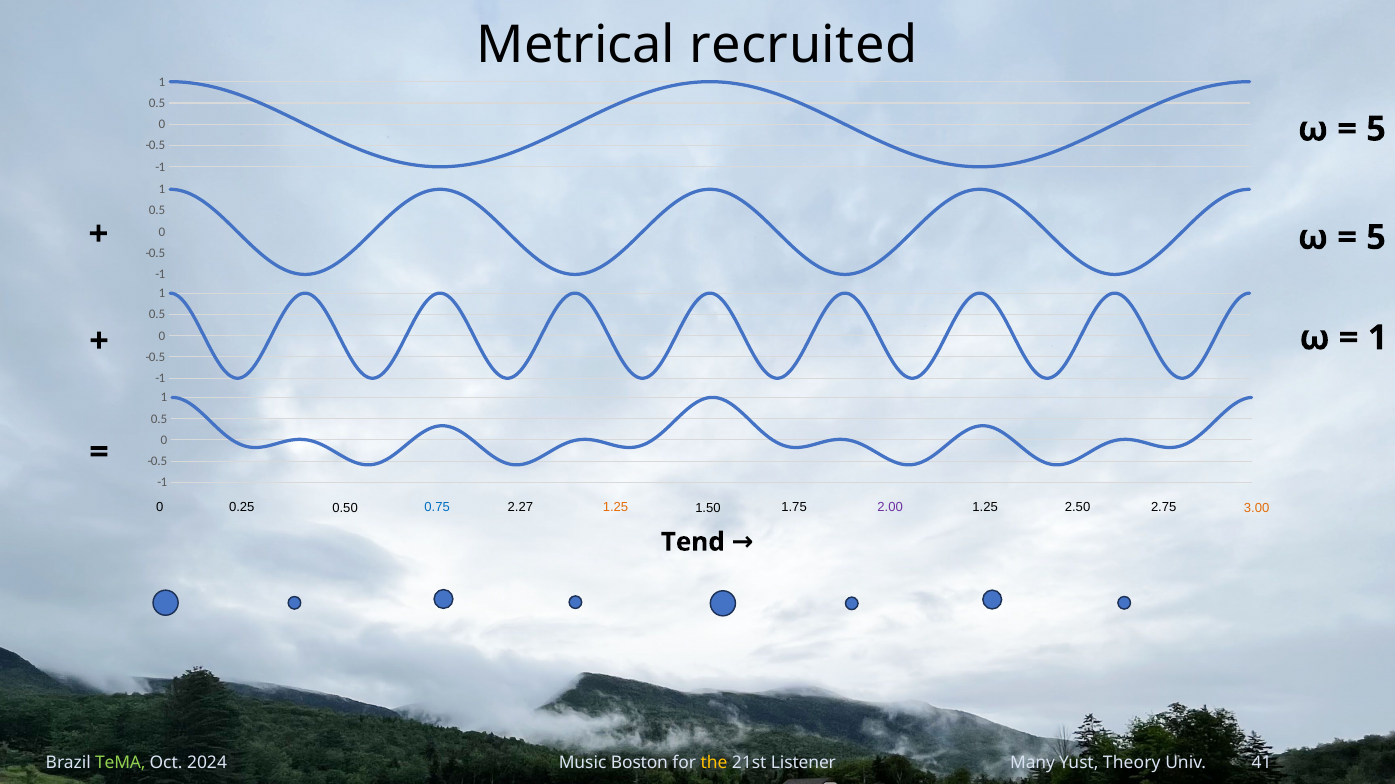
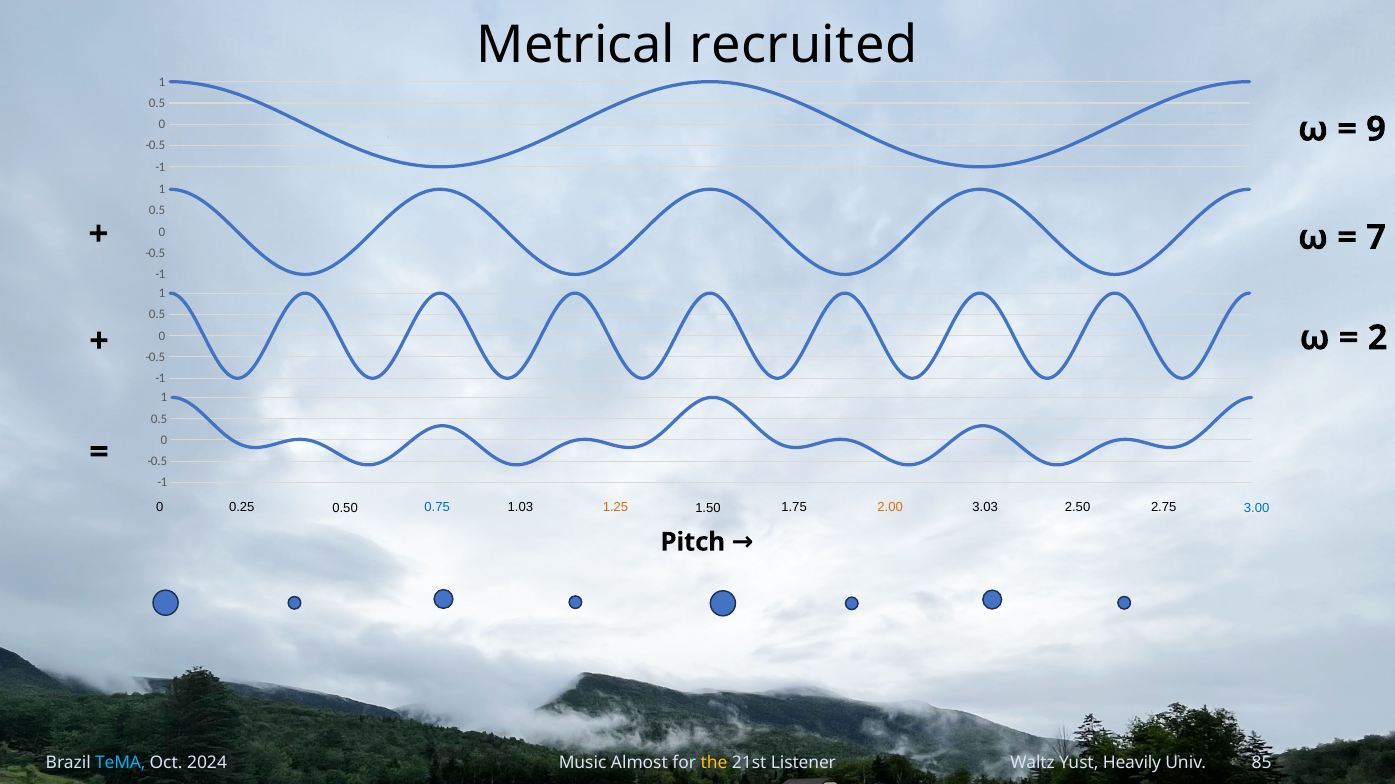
5: 5 -> 9 (1376, 129)
5: 5 -> 7 (1376, 238)
1: 1 -> 2 (1378, 338)
1.25: 1.25 -> 3.03 (985, 507)
3.00 colour: orange -> blue (1257, 509)
2.00 colour: purple -> orange (890, 507)
2.27: 2.27 -> 1.03 (520, 508)
Tend: Tend -> Pitch (693, 542)
Boston: Boston -> Almost (639, 764)
TeMA colour: light green -> light blue (120, 764)
Many: Many -> Waltz (1033, 764)
Theory: Theory -> Heavily (1132, 764)
41: 41 -> 85 (1262, 764)
